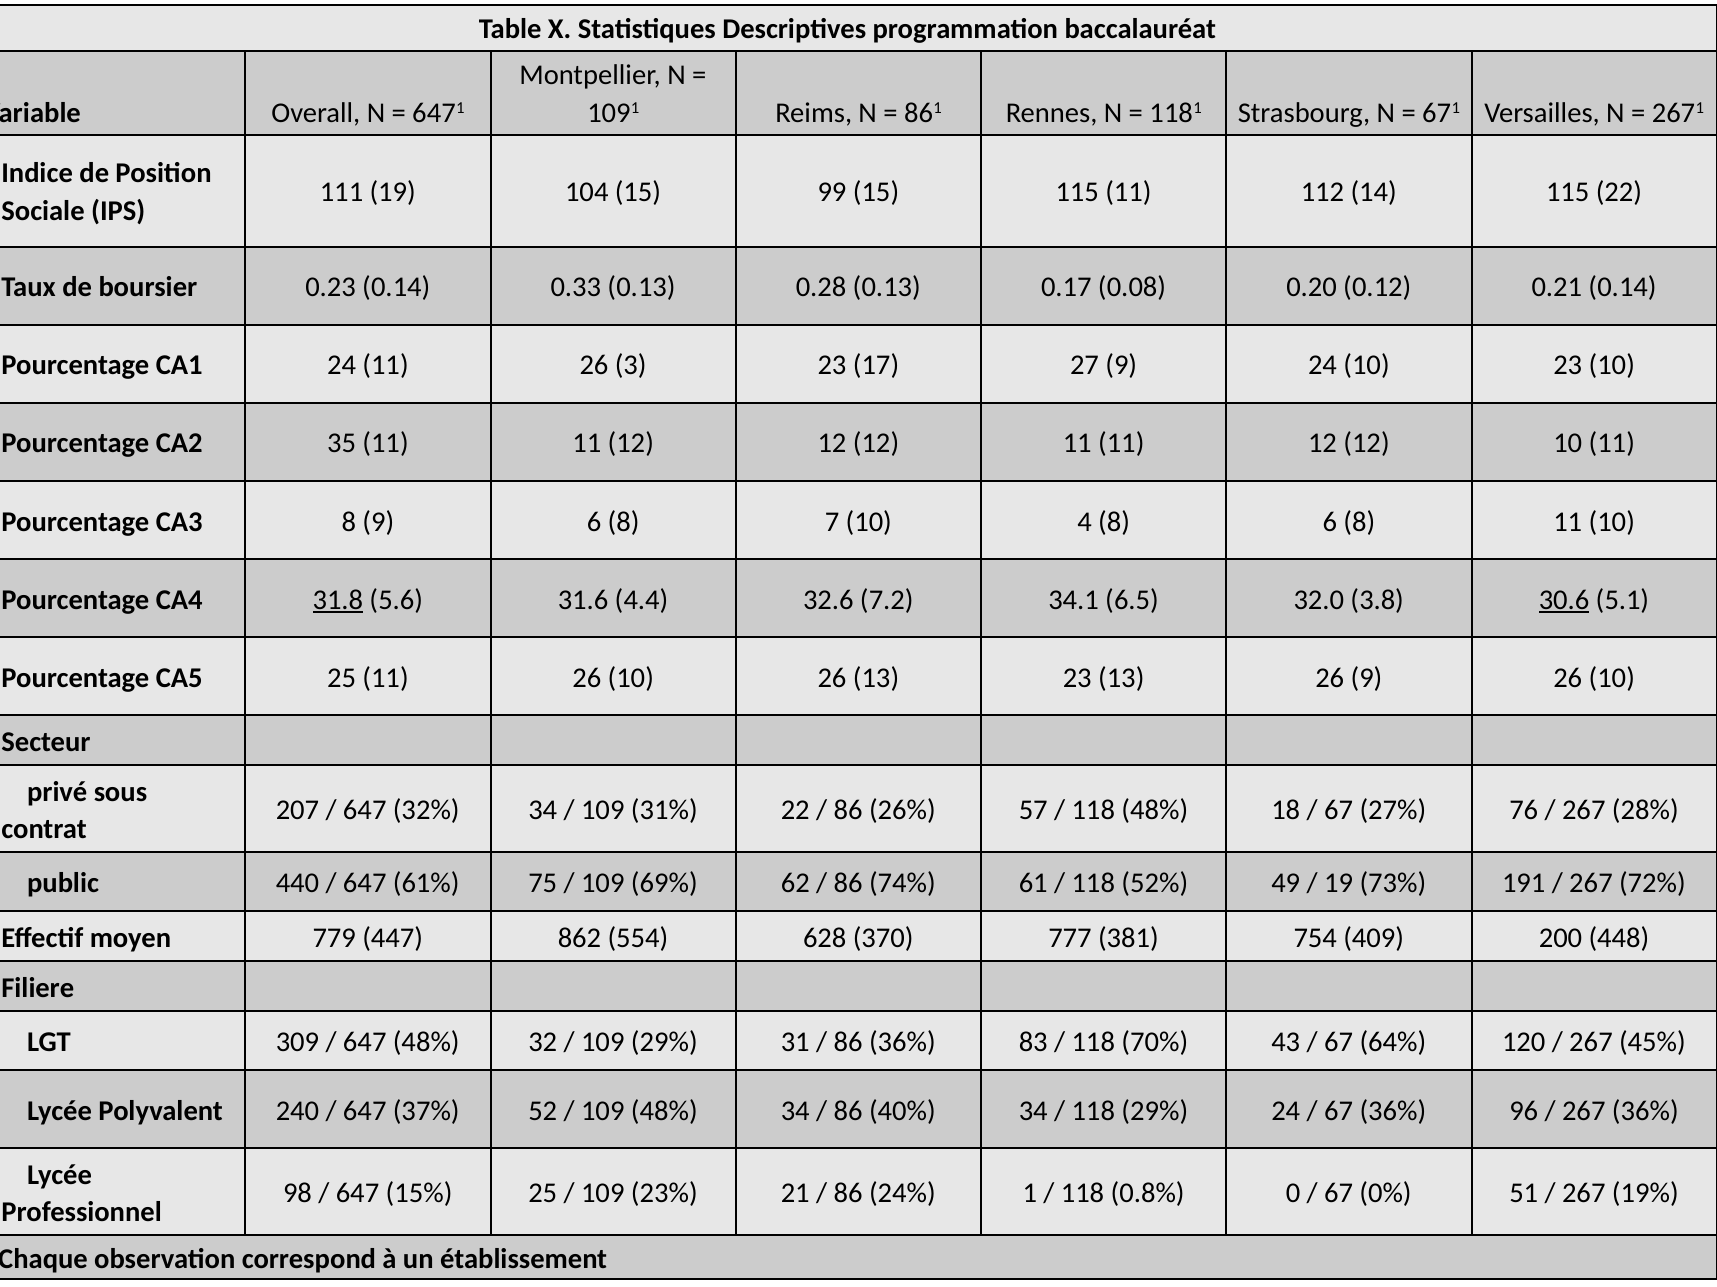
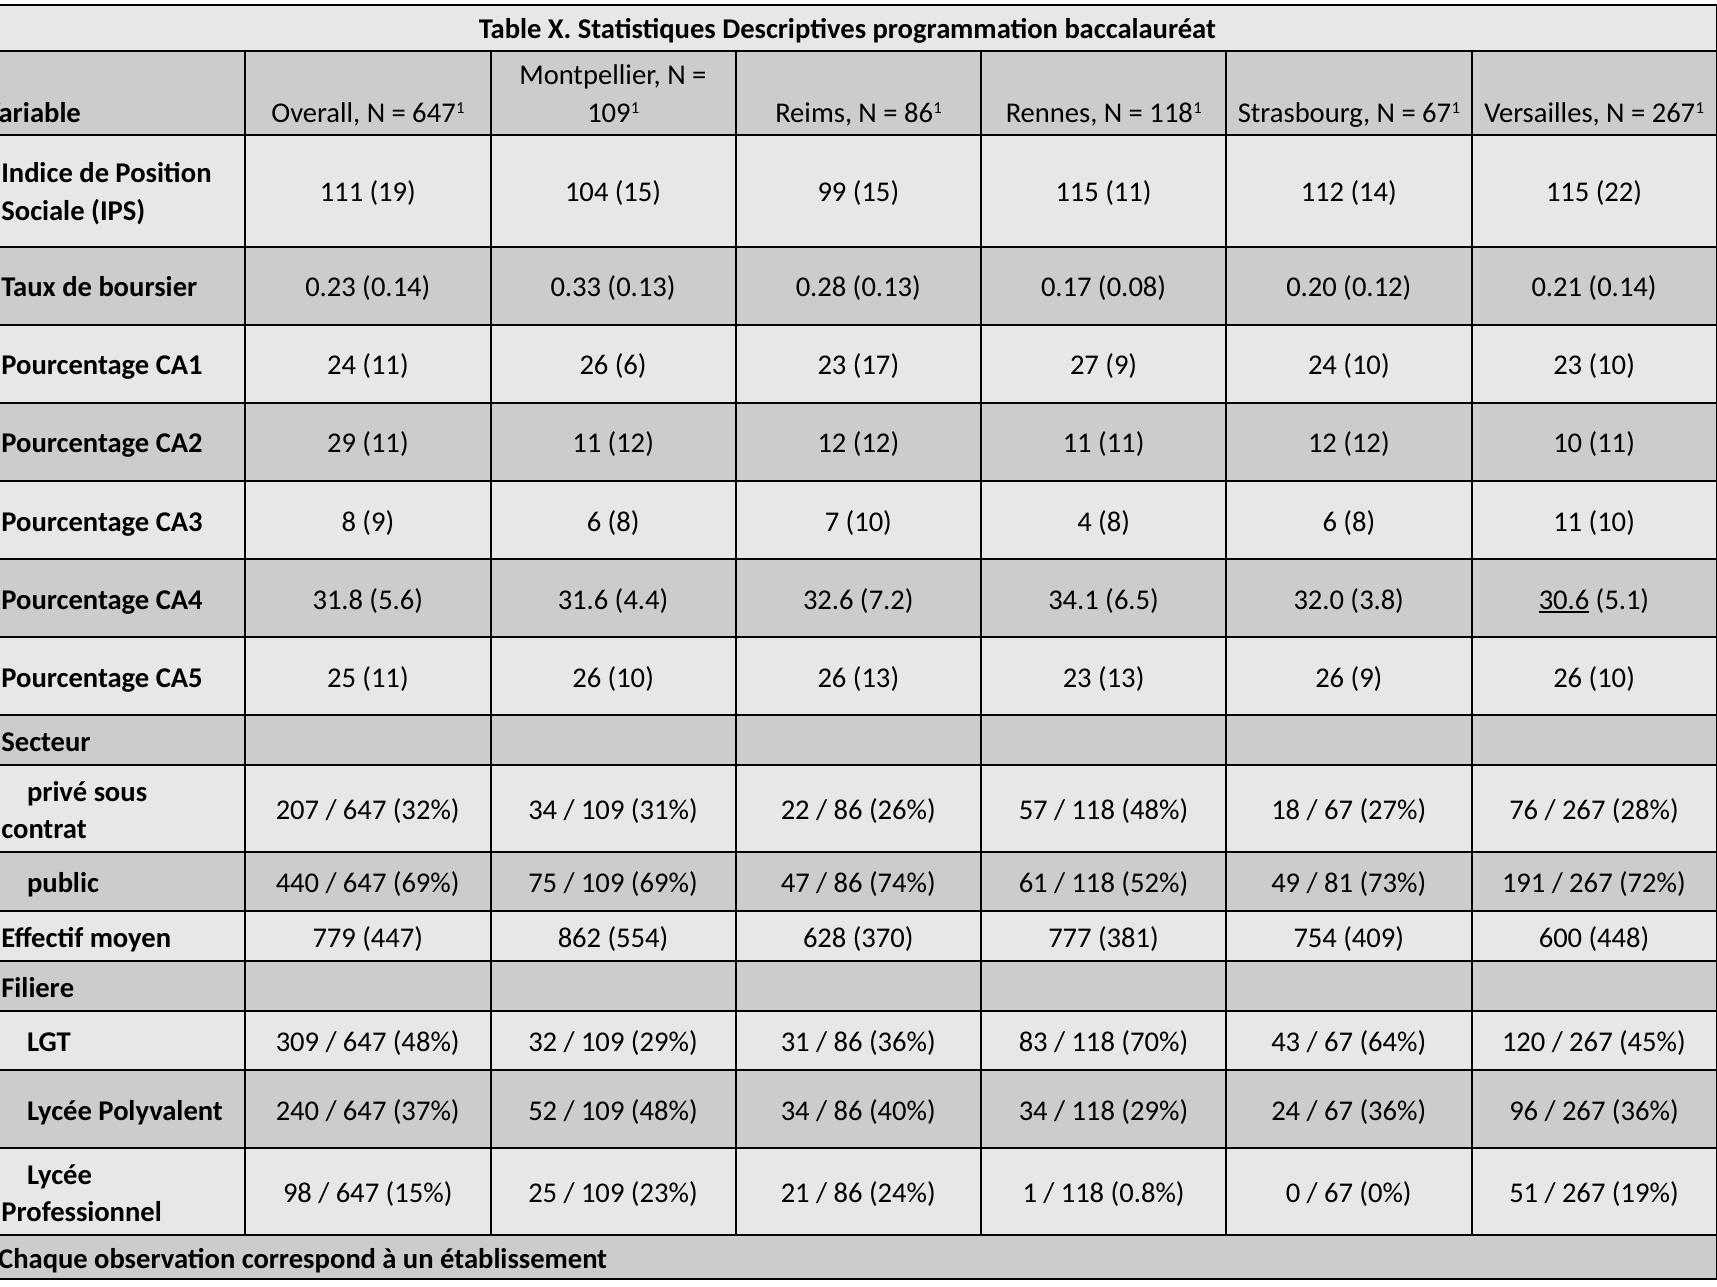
26 3: 3 -> 6 (631, 366)
35: 35 -> 29 (342, 444)
31.8 underline: present -> none (338, 600)
647 61%: 61% -> 69% (426, 884)
62: 62 -> 47 (795, 884)
19: 19 -> 81 (1339, 884)
200: 200 -> 600 (1560, 938)
